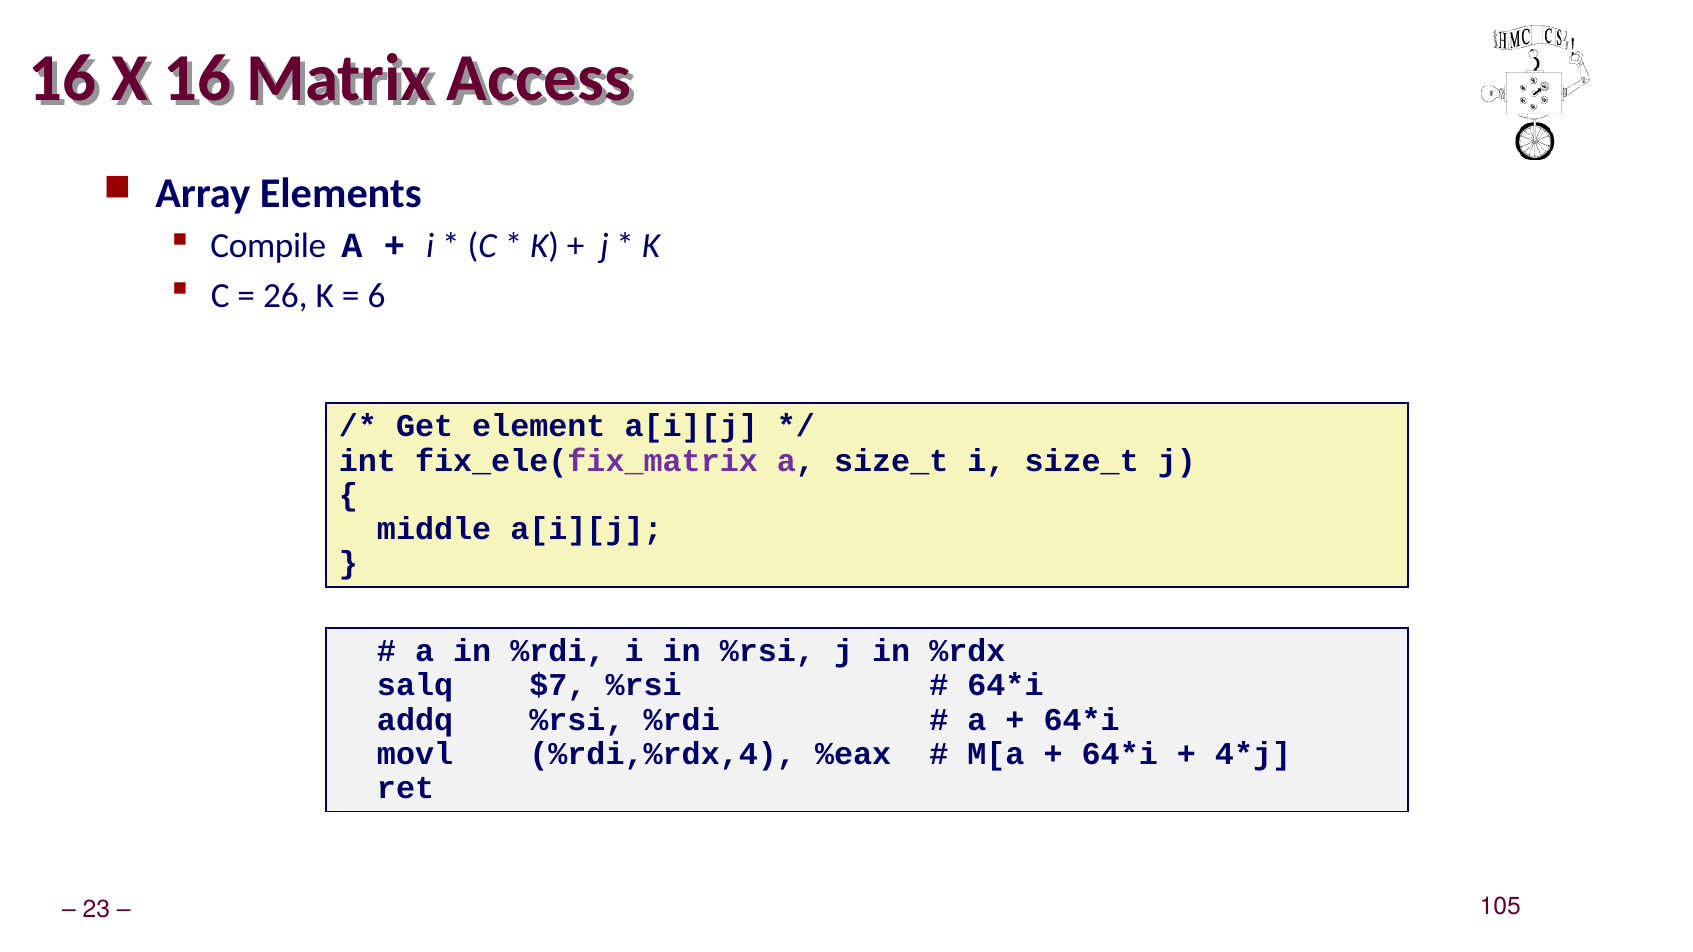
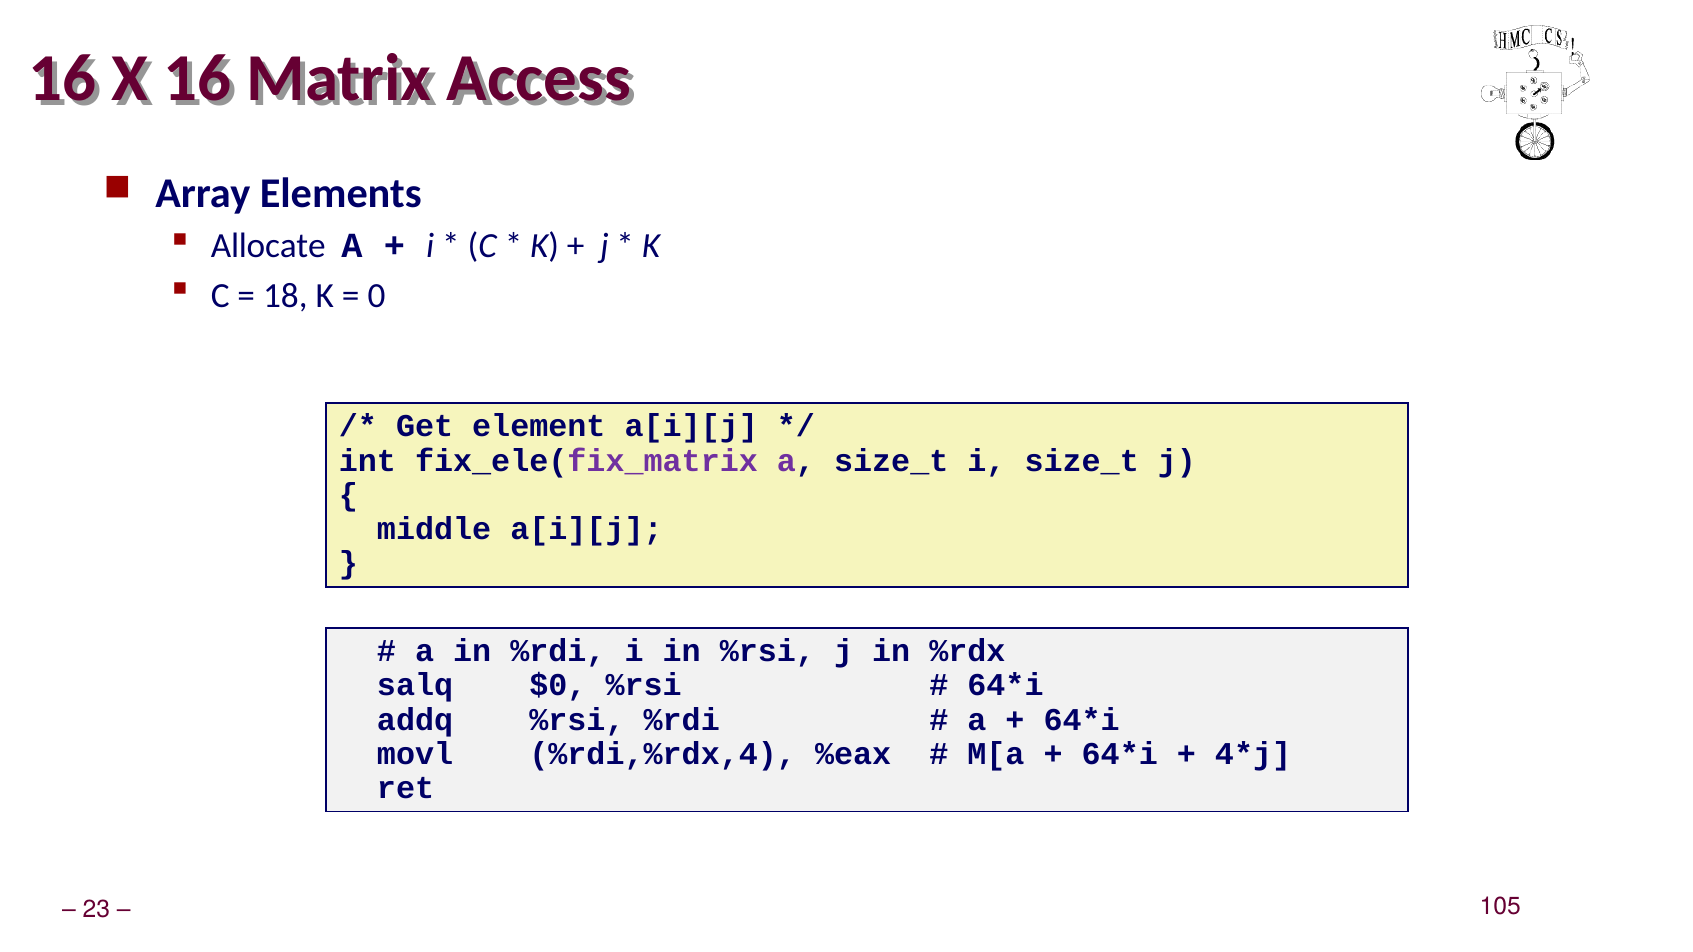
Compile: Compile -> Allocate (268, 246)
26: 26 -> 18 (285, 296)
6: 6 -> 0 (376, 296)
$7: $7 -> $0 (558, 686)
